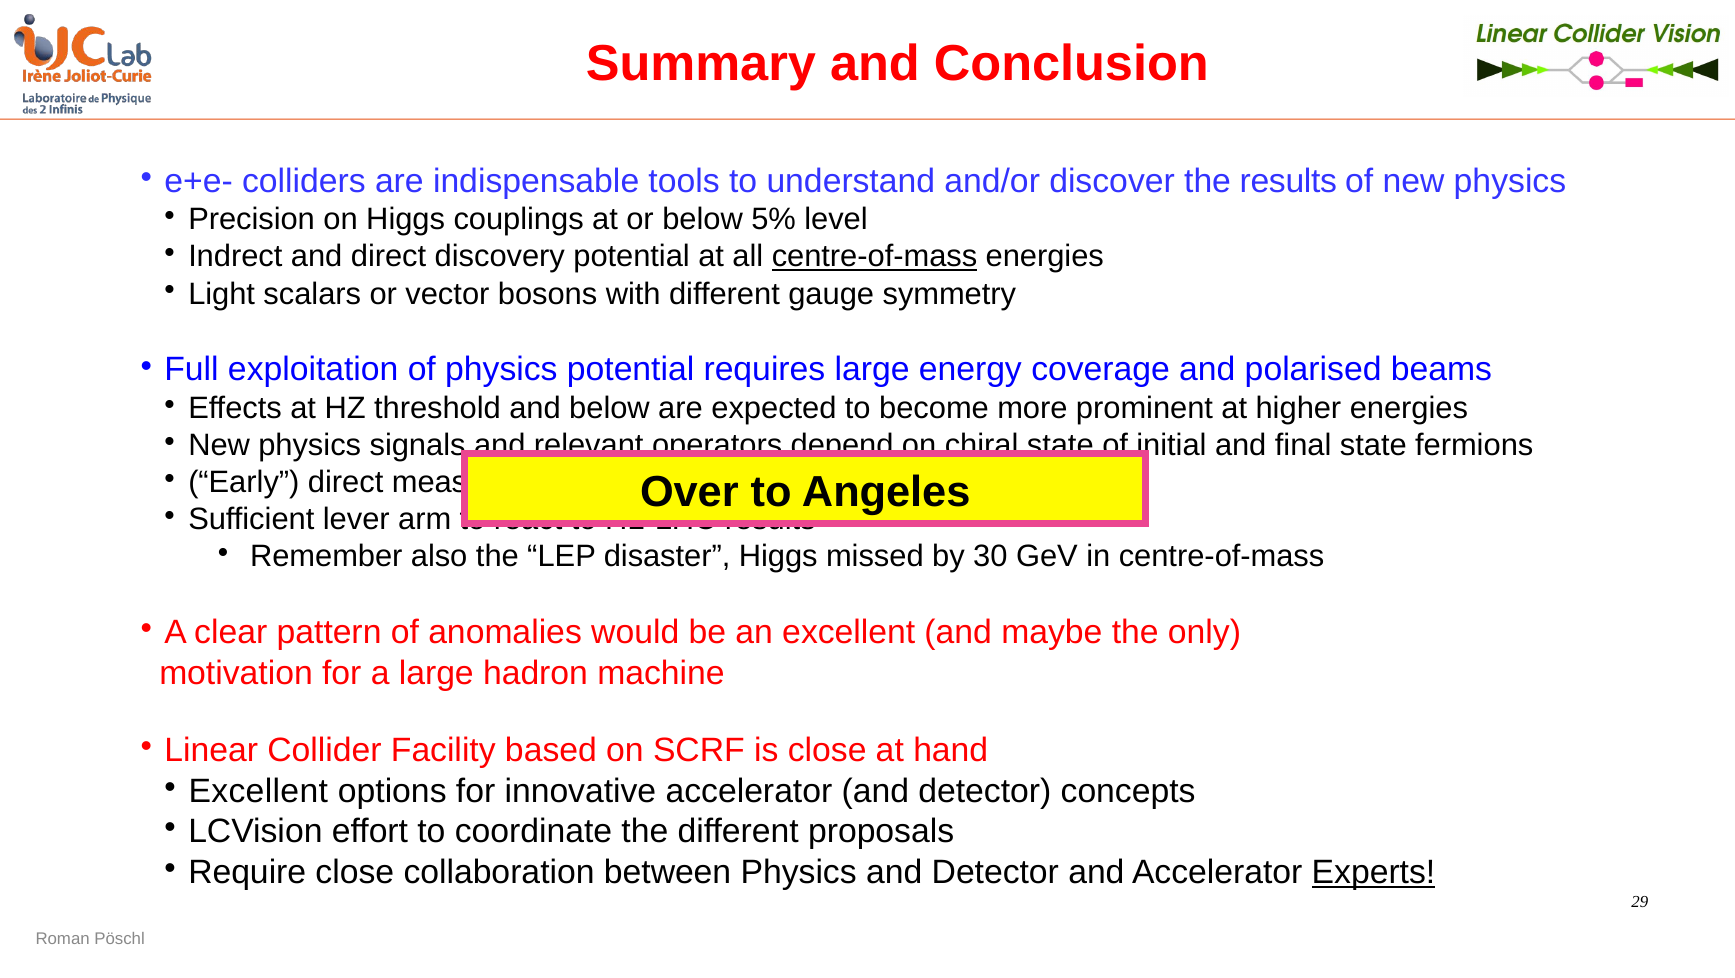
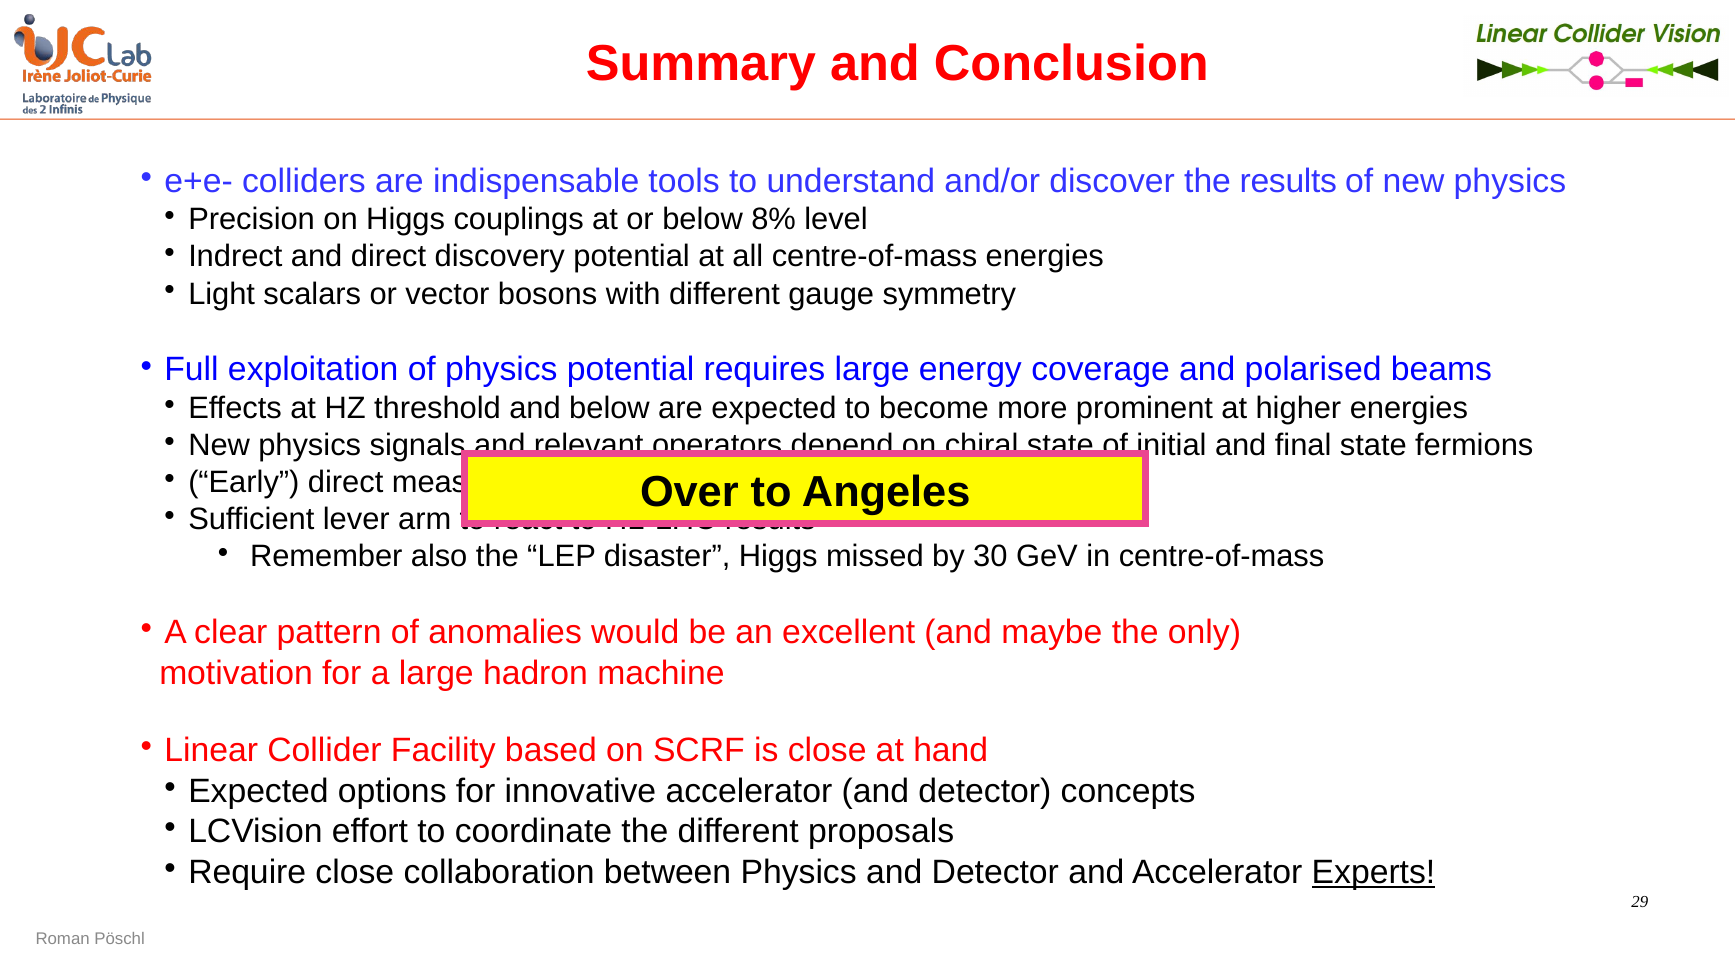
5%: 5% -> 8% (774, 220)
centre-of-mass underline: present -> none (875, 257)
Excellent: Excellent -> Expected (258, 791)
